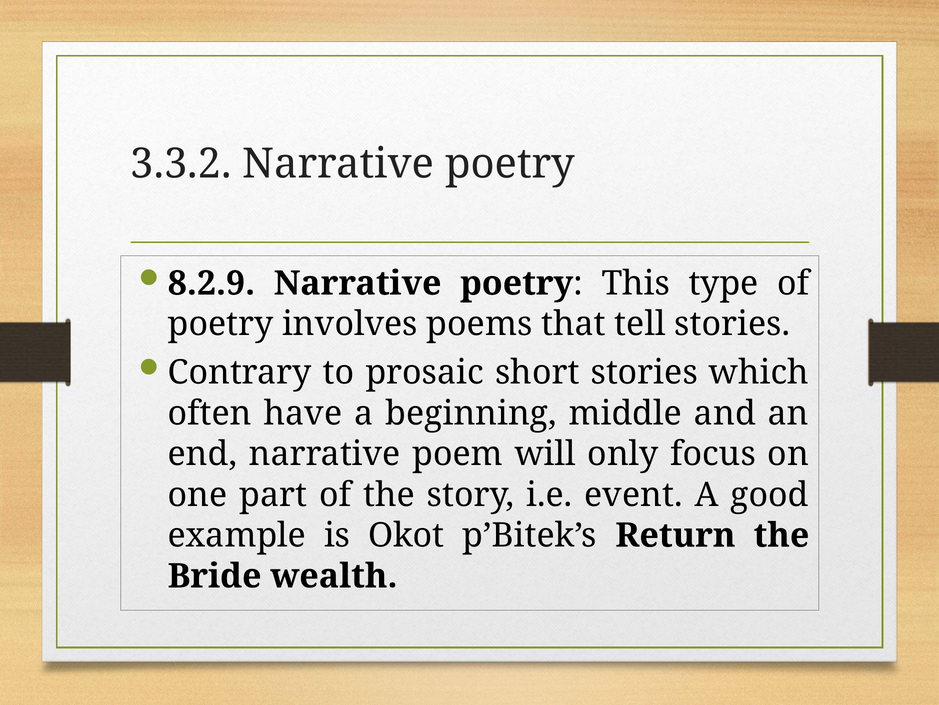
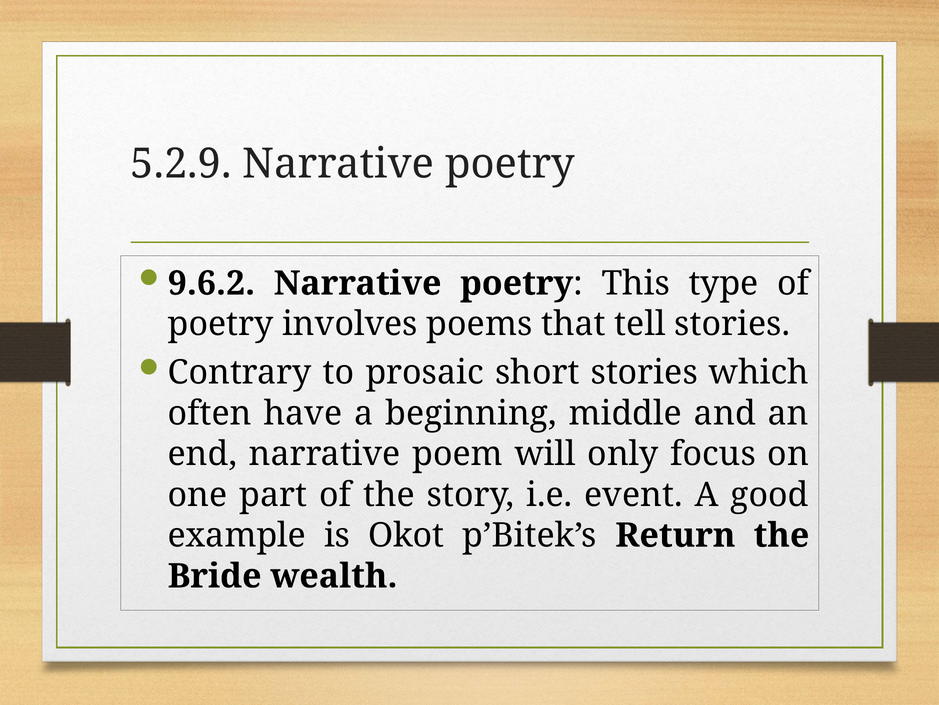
3.3.2: 3.3.2 -> 5.2.9 (181, 164)
8.2.9: 8.2.9 -> 9.6.2 (211, 283)
